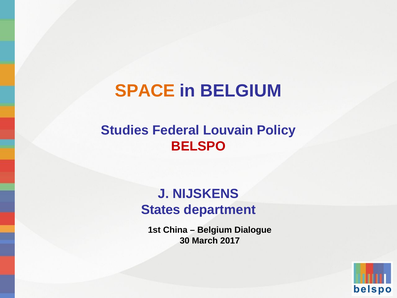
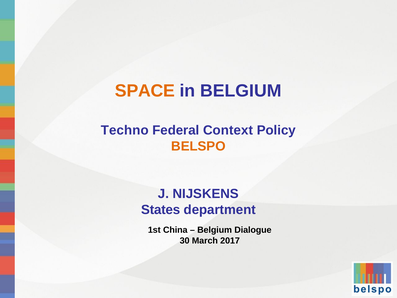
Studies: Studies -> Techno (125, 130)
Louvain: Louvain -> Context (228, 130)
BELSPO colour: red -> orange (198, 146)
